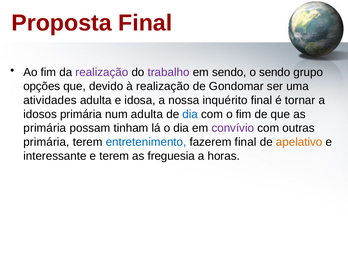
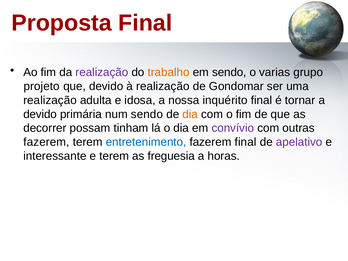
trabalho colour: purple -> orange (169, 72)
o sendo: sendo -> varias (275, 72)
opções: opções -> projeto (42, 86)
atividades: atividades -> realização (50, 100)
idosos: idosos -> devido (40, 114)
num adulta: adulta -> sendo (147, 114)
dia colour: blue -> orange (190, 114)
primária: primária -> decorrer (45, 128)
primária: primária -> fazerem (46, 142)
apelativo colour: orange -> purple (299, 142)
